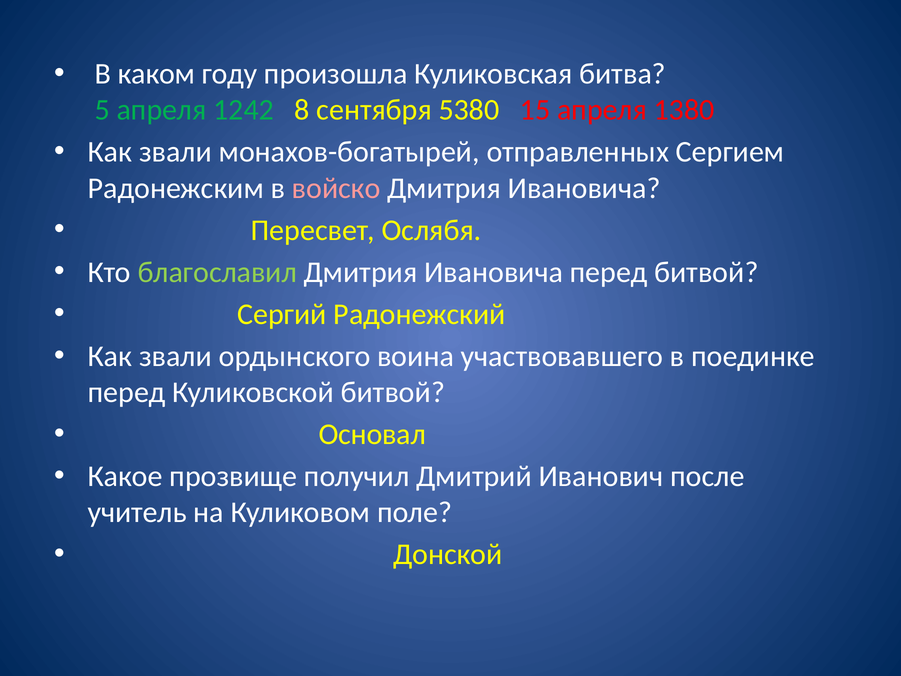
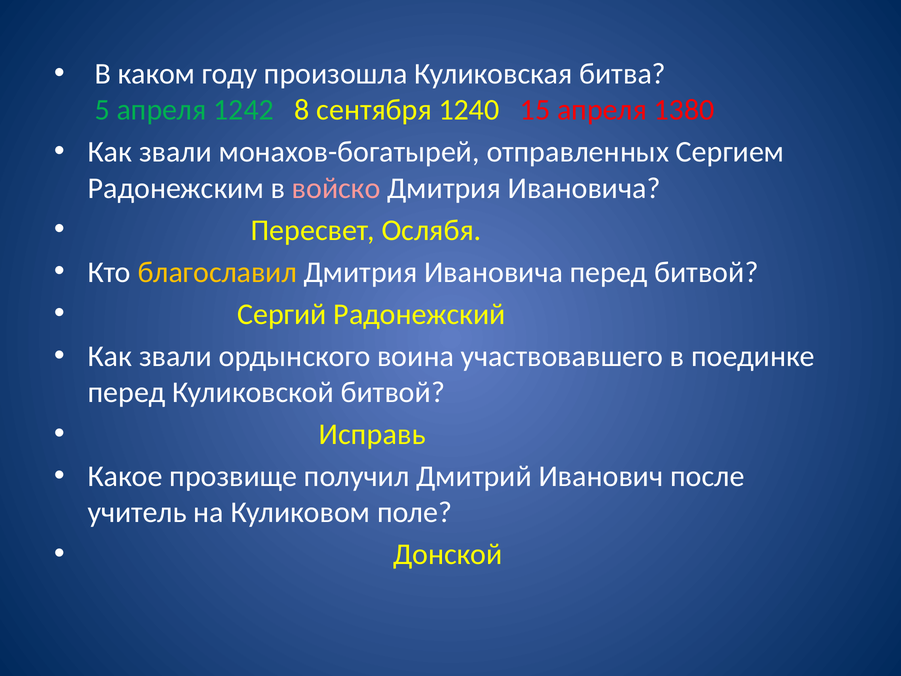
5380: 5380 -> 1240 (469, 110)
благославил colour: light green -> yellow (217, 272)
Основал: Основал -> Исправь (372, 434)
